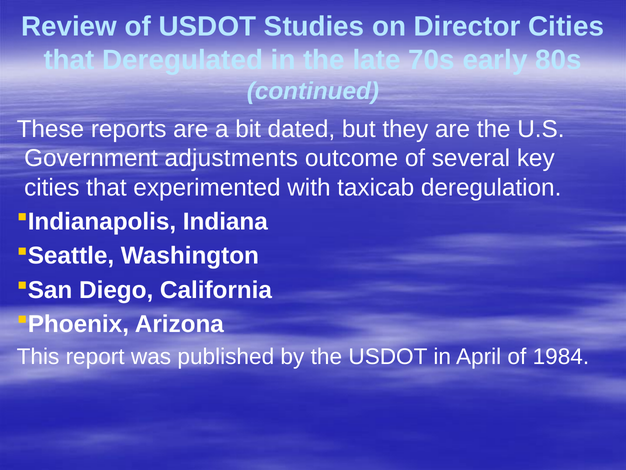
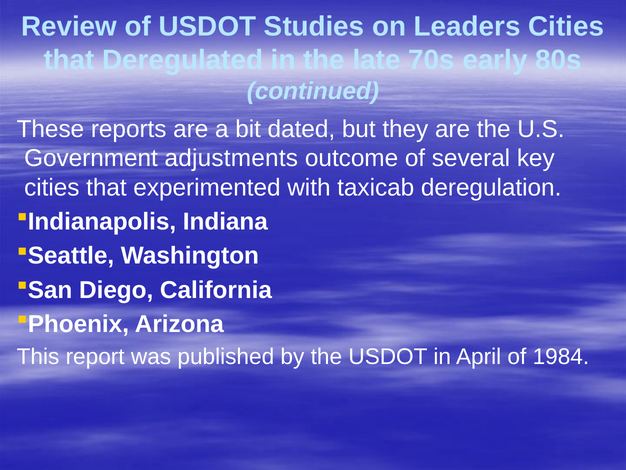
Director: Director -> Leaders (467, 26)
